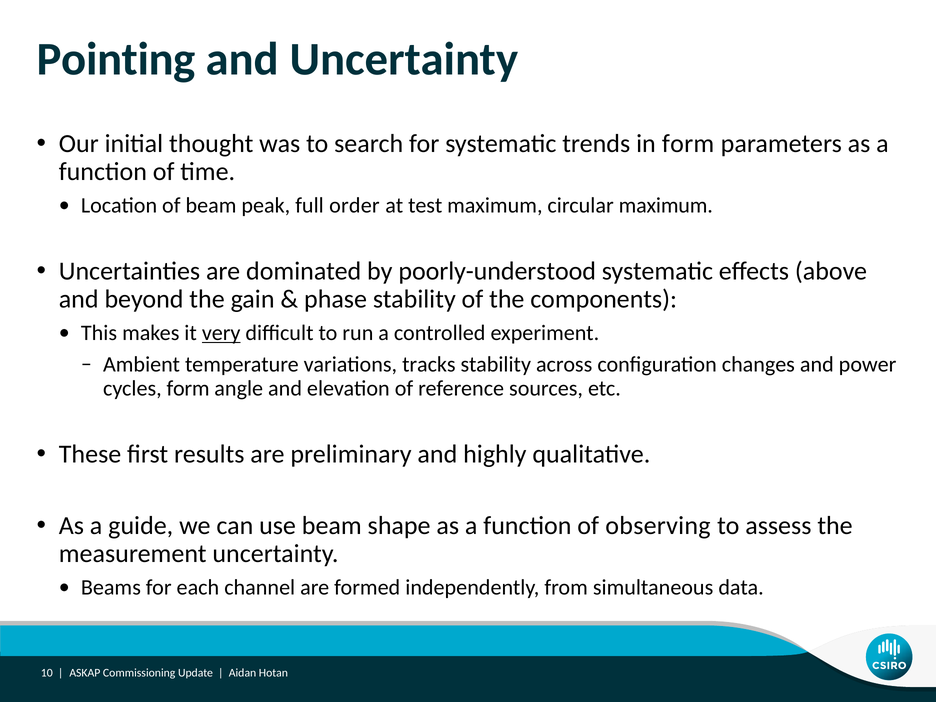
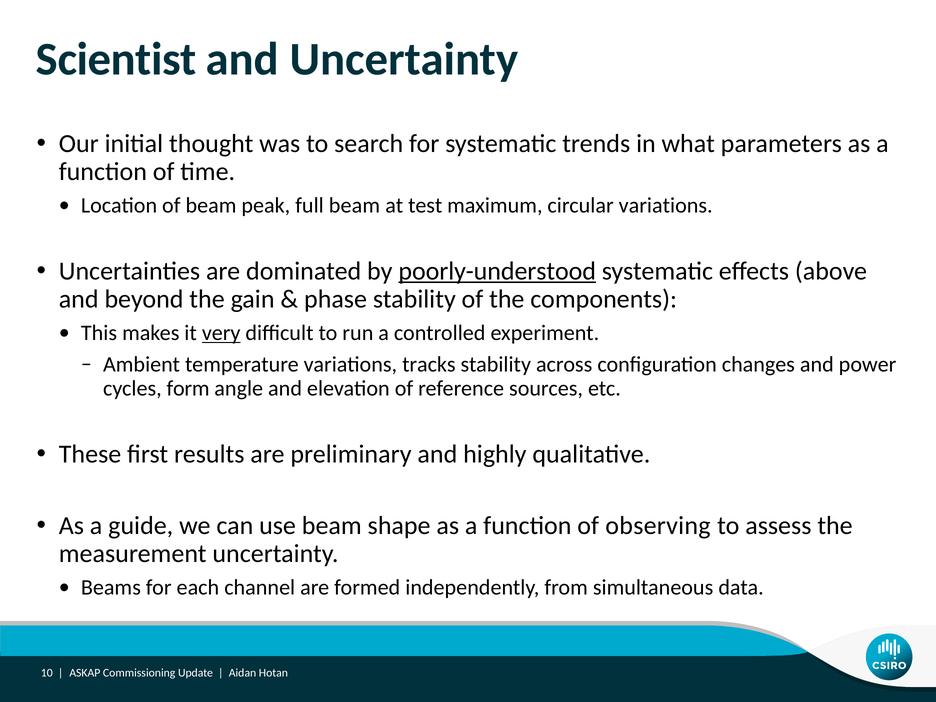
Pointing: Pointing -> Scientist (116, 59)
in form: form -> what (688, 144)
full order: order -> beam (354, 206)
circular maximum: maximum -> variations (666, 206)
poorly-understood underline: none -> present (497, 271)
